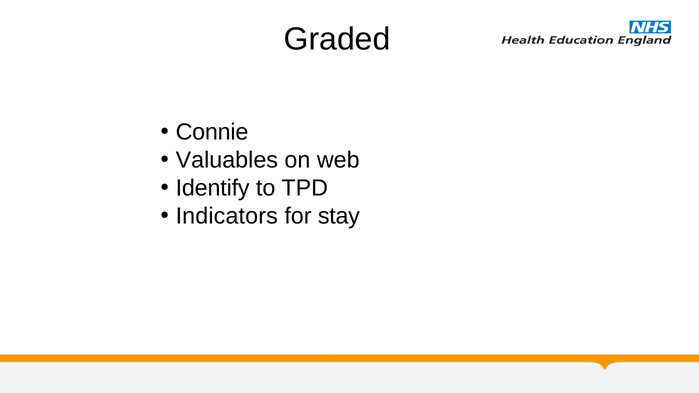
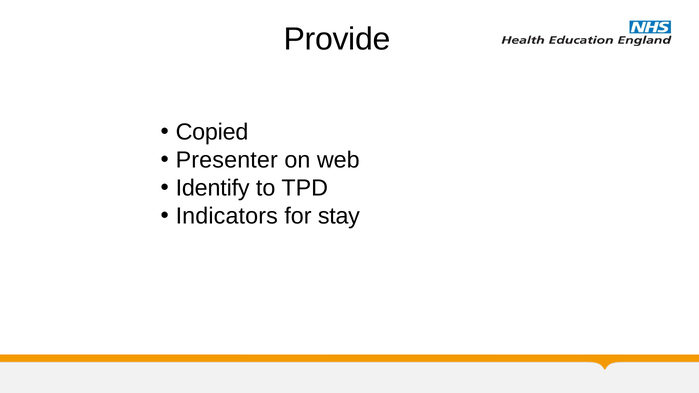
Graded: Graded -> Provide (337, 39)
Connie: Connie -> Copied (212, 132)
Valuables: Valuables -> Presenter (227, 160)
